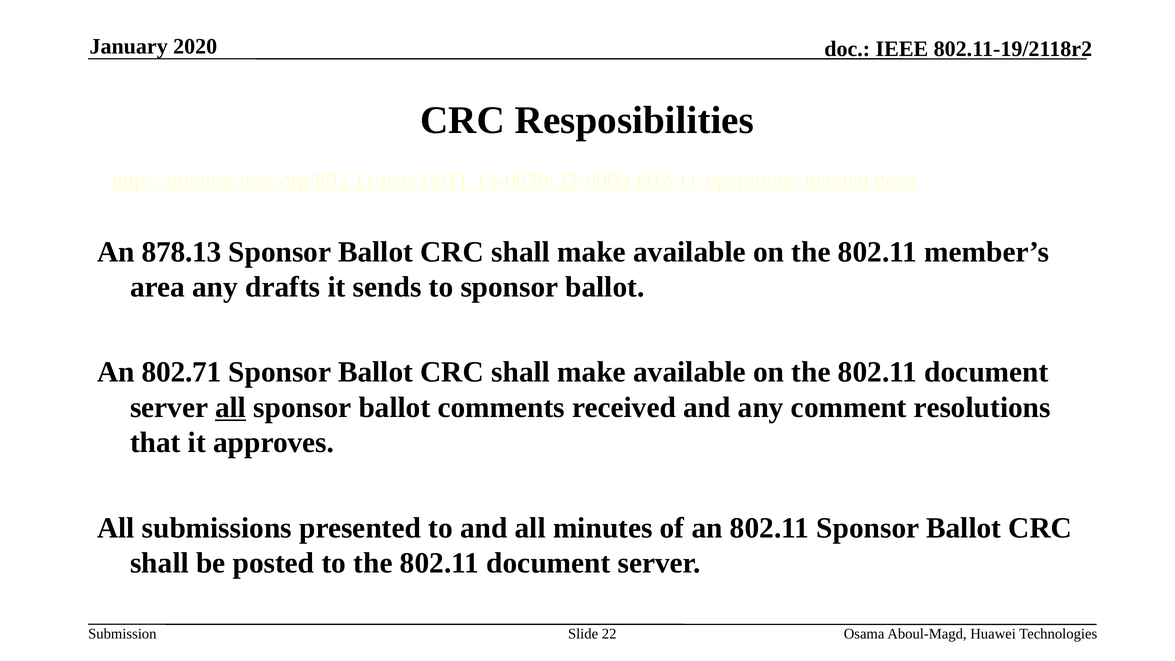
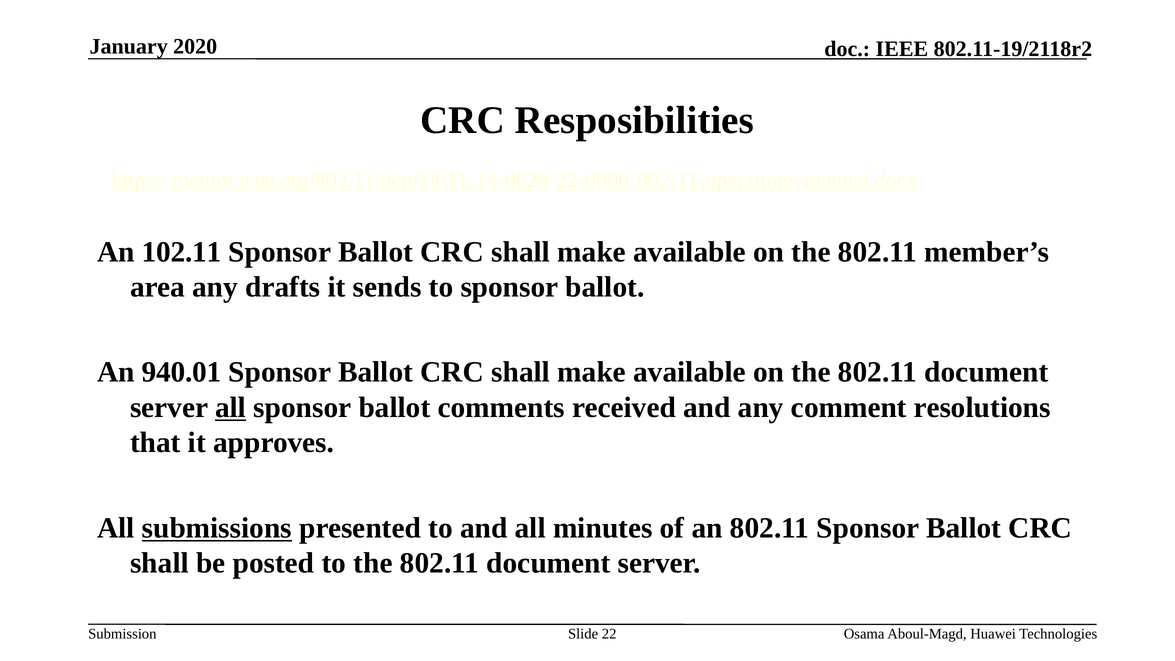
878.13: 878.13 -> 102.11 (182, 252)
802.71: 802.71 -> 940.01 (182, 372)
submissions underline: none -> present (217, 528)
